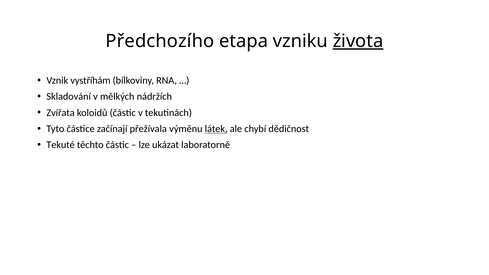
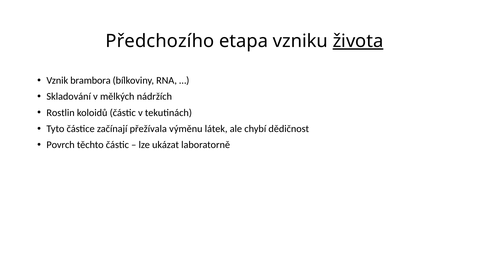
vystříhám: vystříhám -> brambora (90, 80)
Zvířata: Zvířata -> Rostlin (61, 113)
látek underline: present -> none (216, 129)
Tekuté: Tekuté -> Povrch (61, 145)
